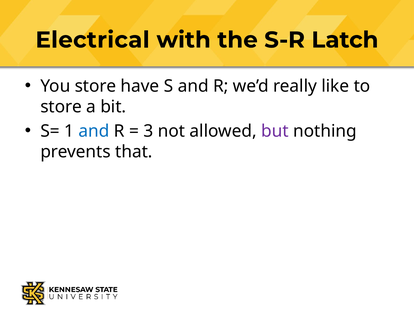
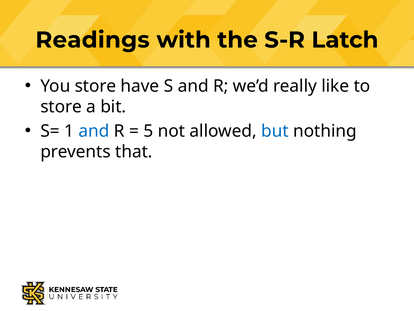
Electrical: Electrical -> Readings (93, 40)
3: 3 -> 5 (148, 131)
but colour: purple -> blue (275, 131)
